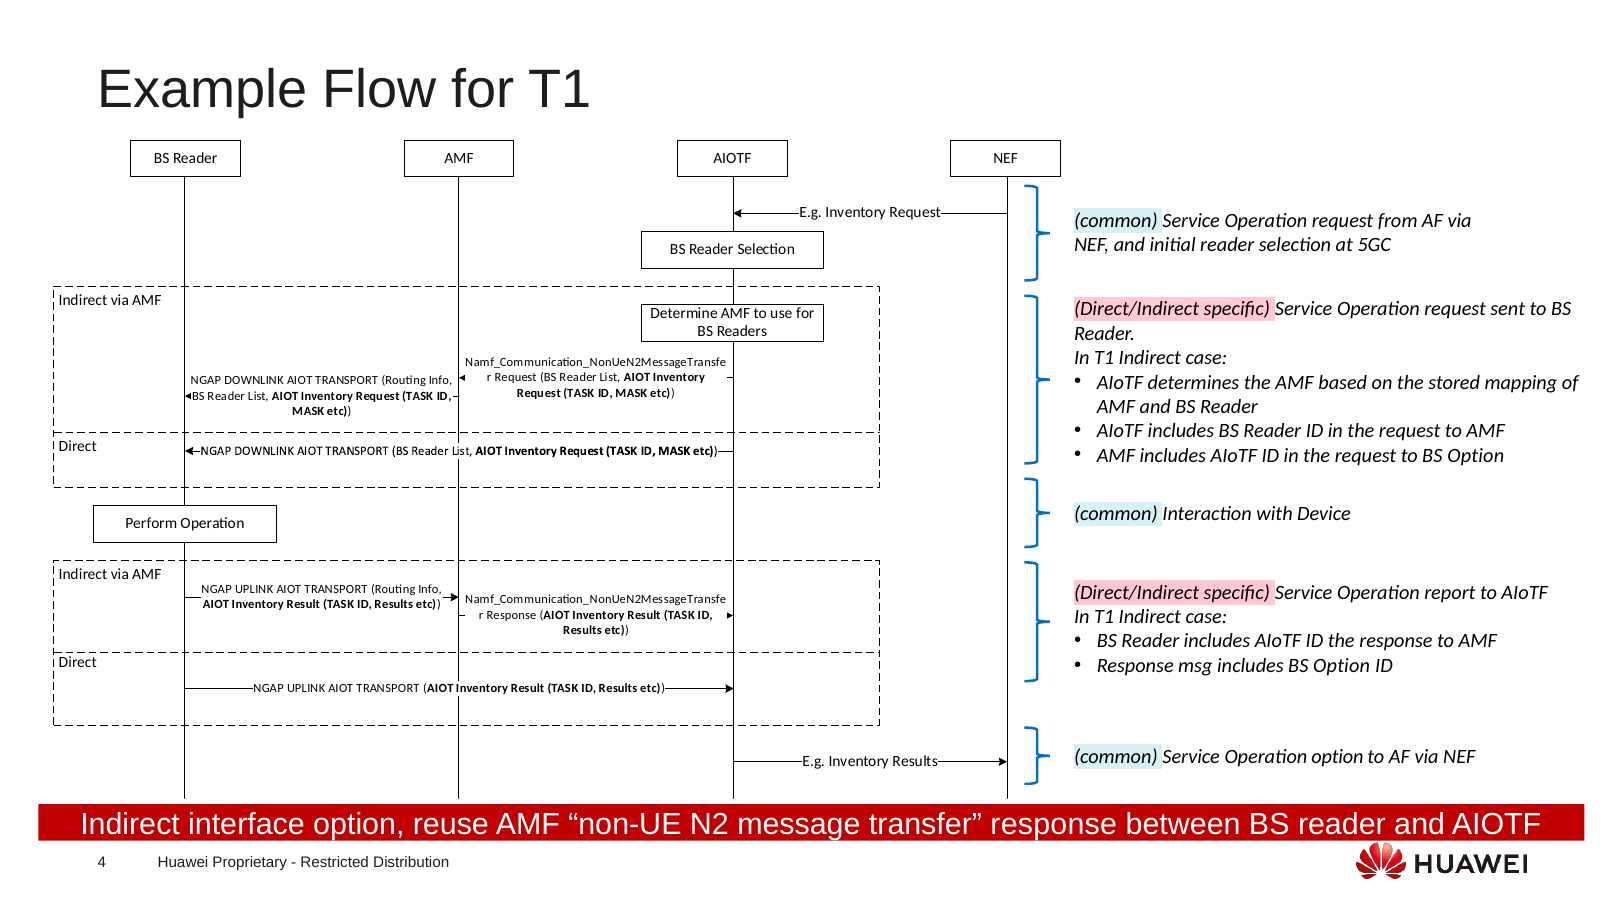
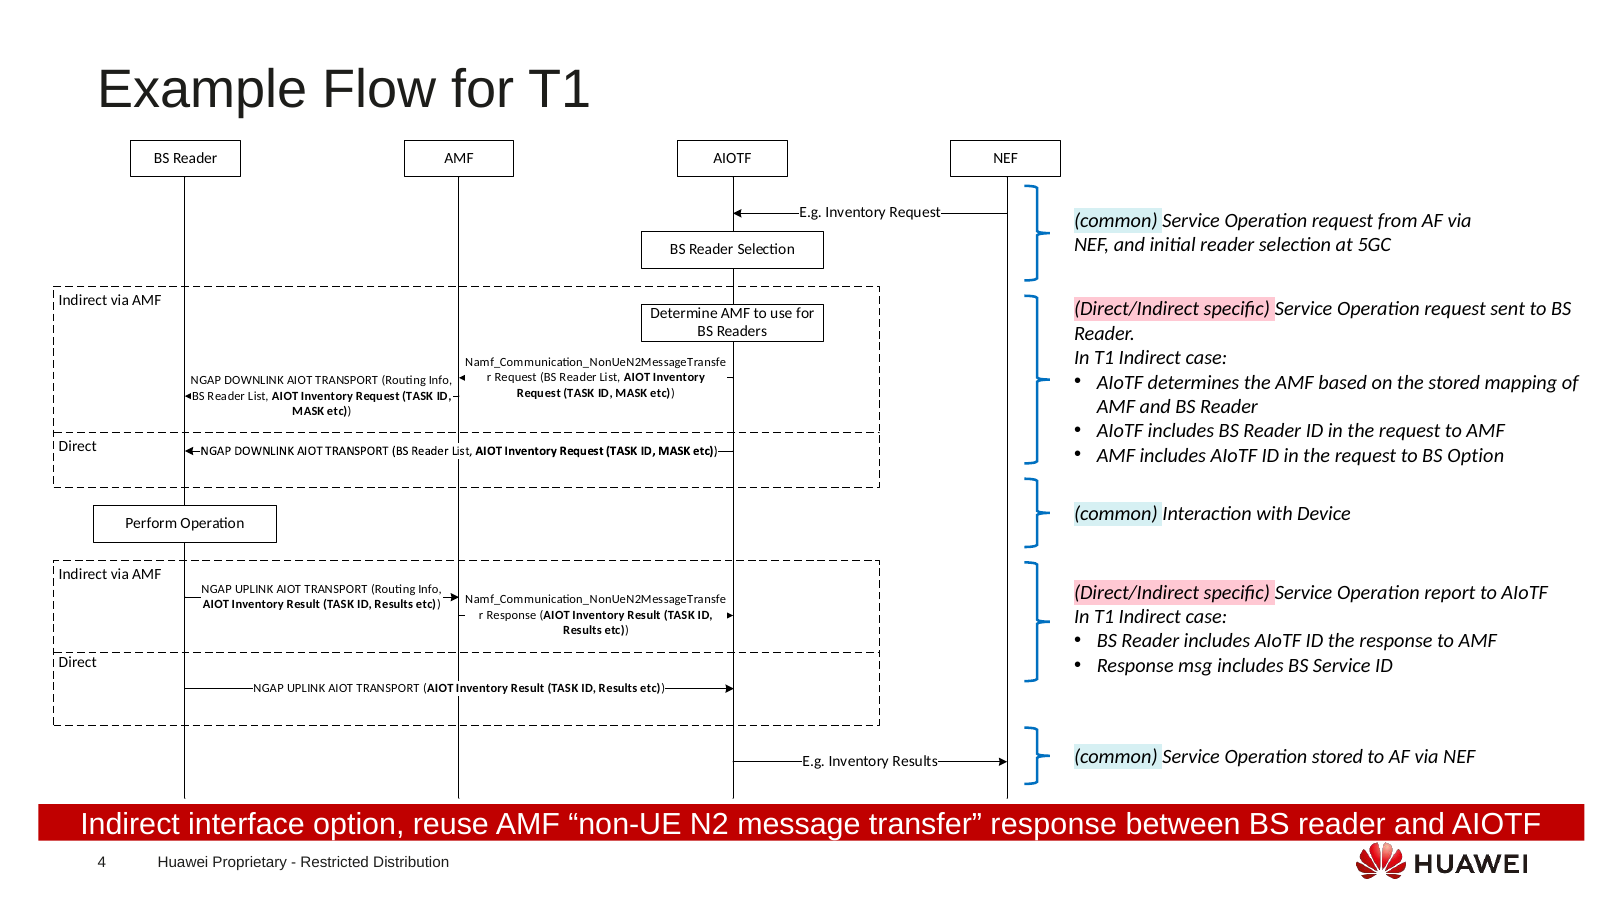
includes BS Option: Option -> Service (1342, 665)
Operation option: option -> stored (1337, 756)
